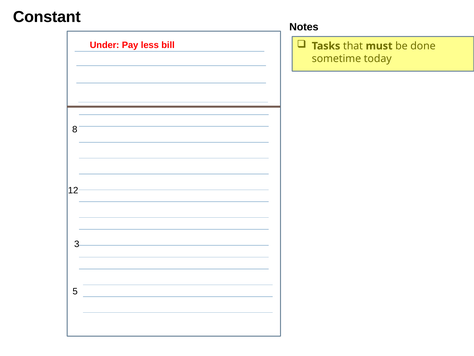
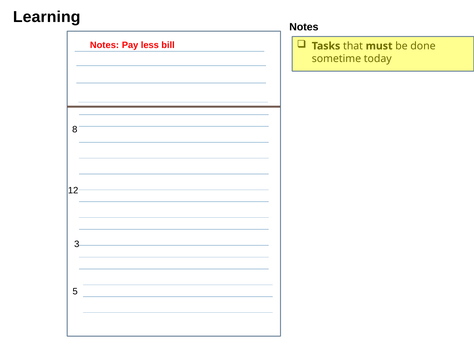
Constant: Constant -> Learning (47, 17)
Under: Under -> Notes (104, 45)
